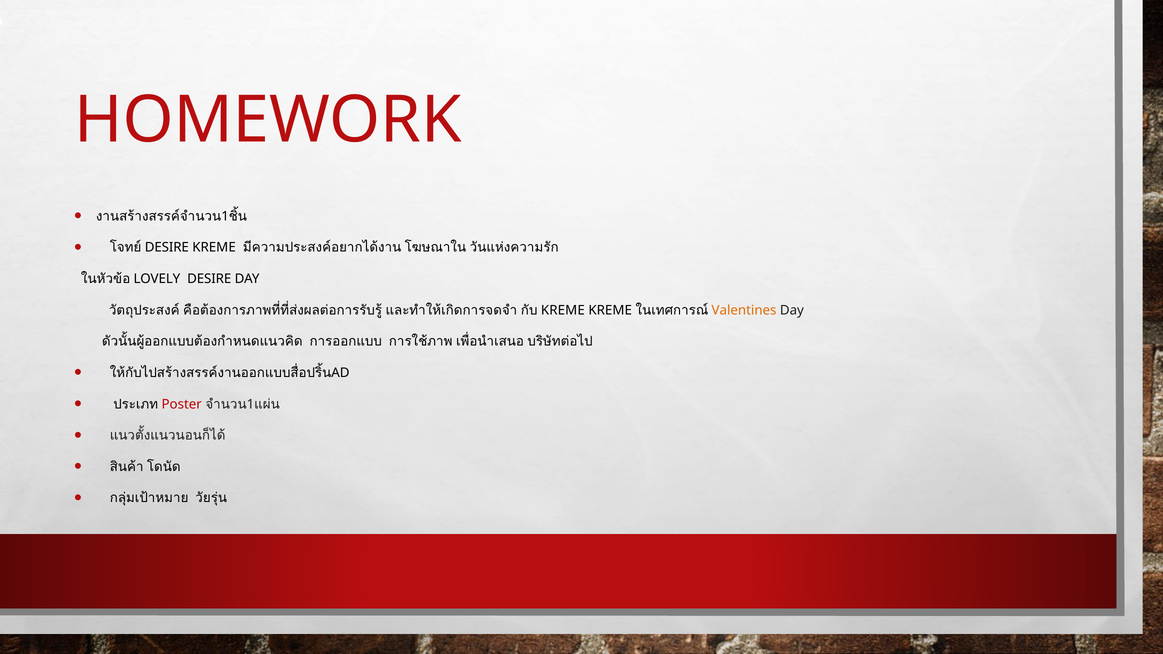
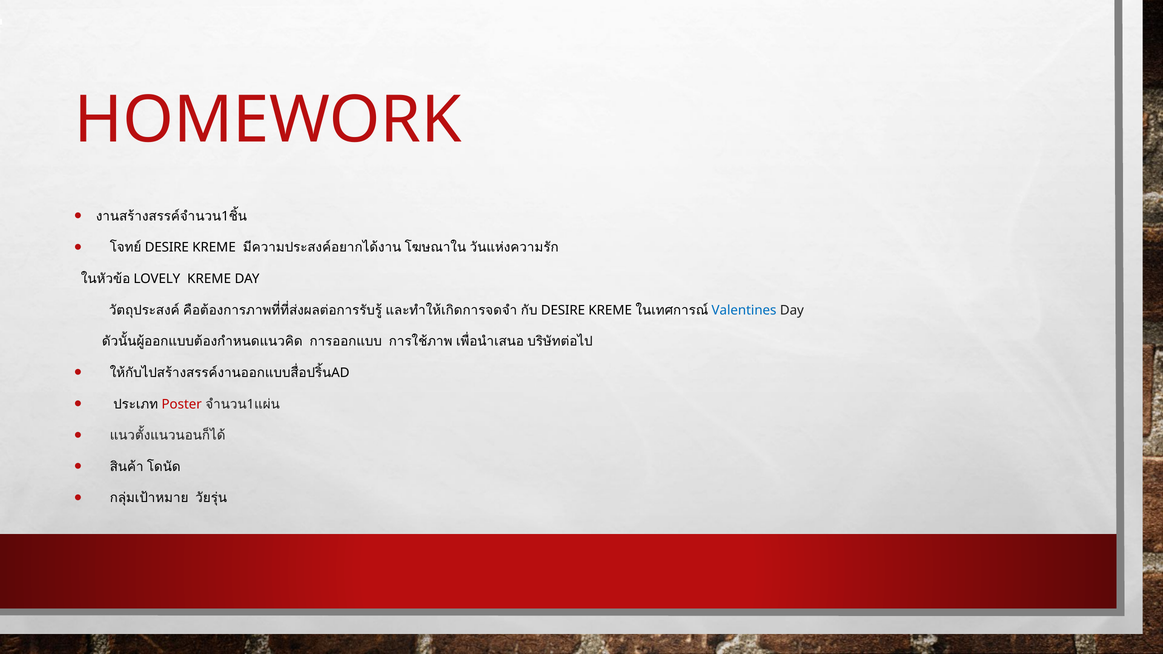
LOVELY DESIRE: DESIRE -> KREME (209, 279)
KREME: KREME -> DESIRE (563, 310)
Valentines colour: orange -> blue (744, 310)
